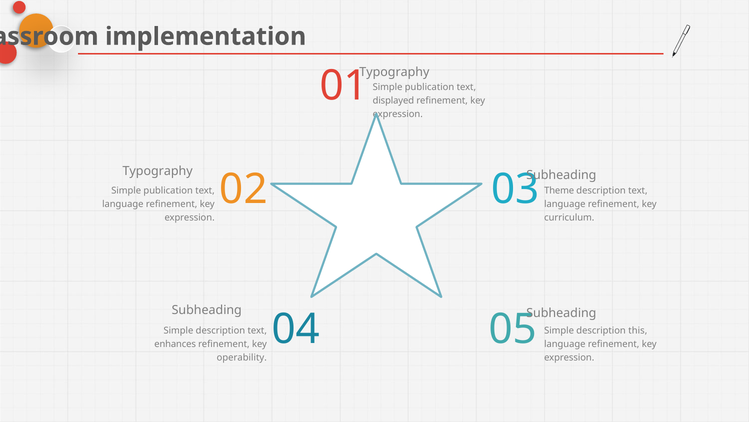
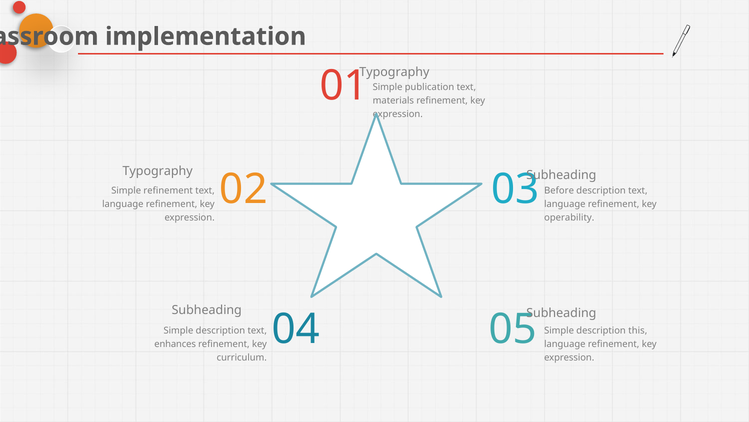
displayed: displayed -> materials (393, 100)
Theme: Theme -> Before (559, 190)
publication: publication -> refinement (168, 190)
curriculum: curriculum -> operability (569, 217)
operability: operability -> curriculum (242, 357)
